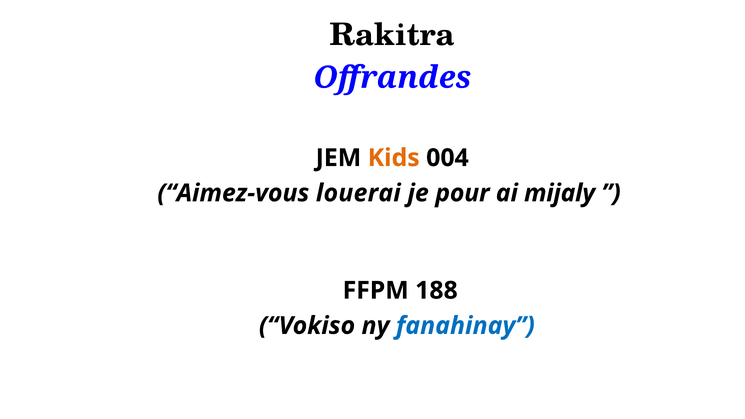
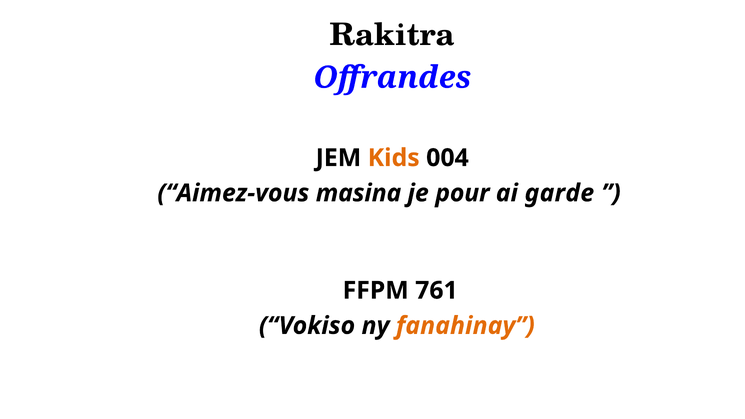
louerai: louerai -> masina (359, 193)
mijaly: mijaly -> garde (559, 193)
188: 188 -> 761 (436, 291)
fanahinay colour: blue -> orange (465, 326)
